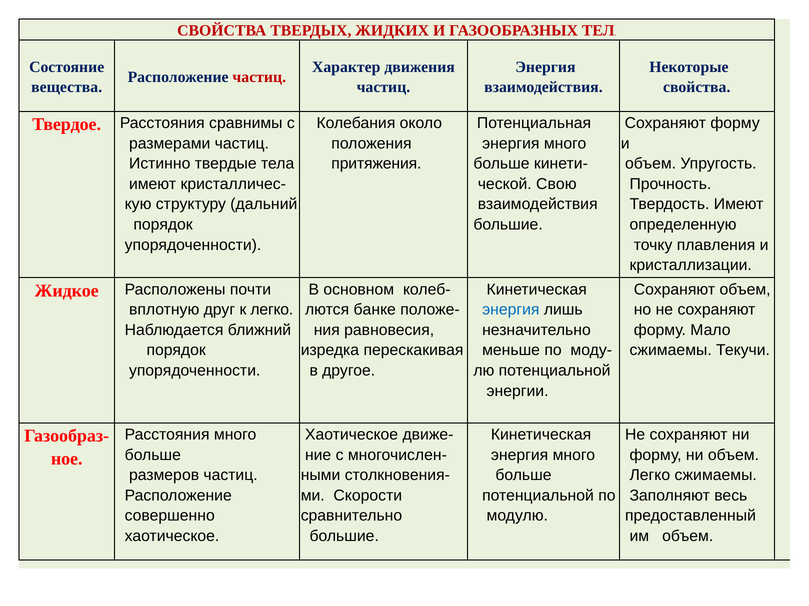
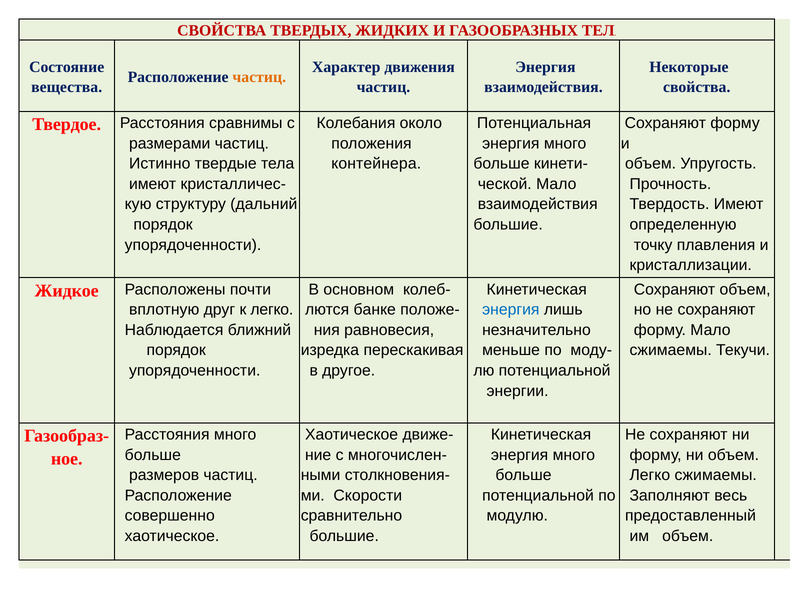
частиц colour: red -> orange (259, 77)
притяжения: притяжения -> контейнера (376, 164)
ческой Свою: Свою -> Мало (556, 184)
